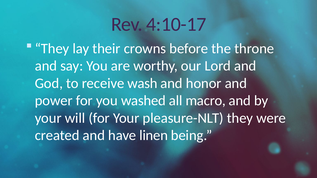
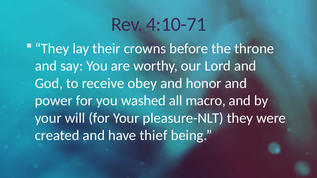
4:10-17: 4:10-17 -> 4:10-71 (176, 24)
wash: wash -> obey (142, 83)
linen: linen -> thief (153, 136)
